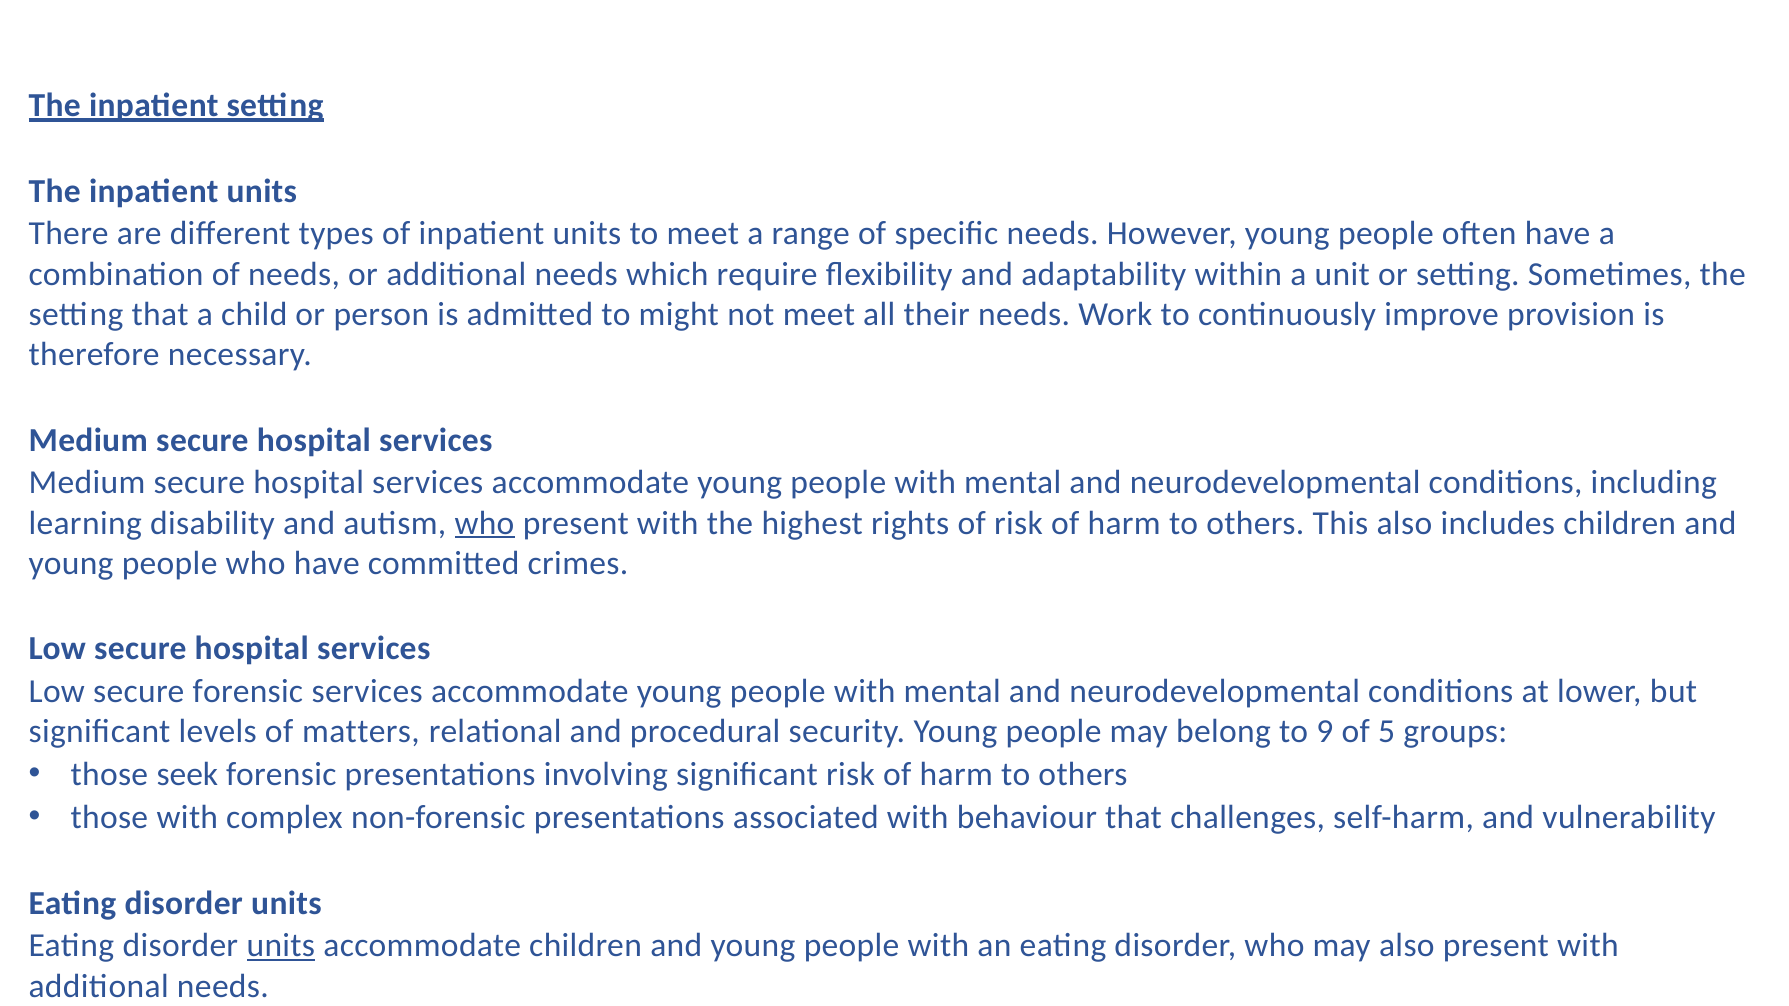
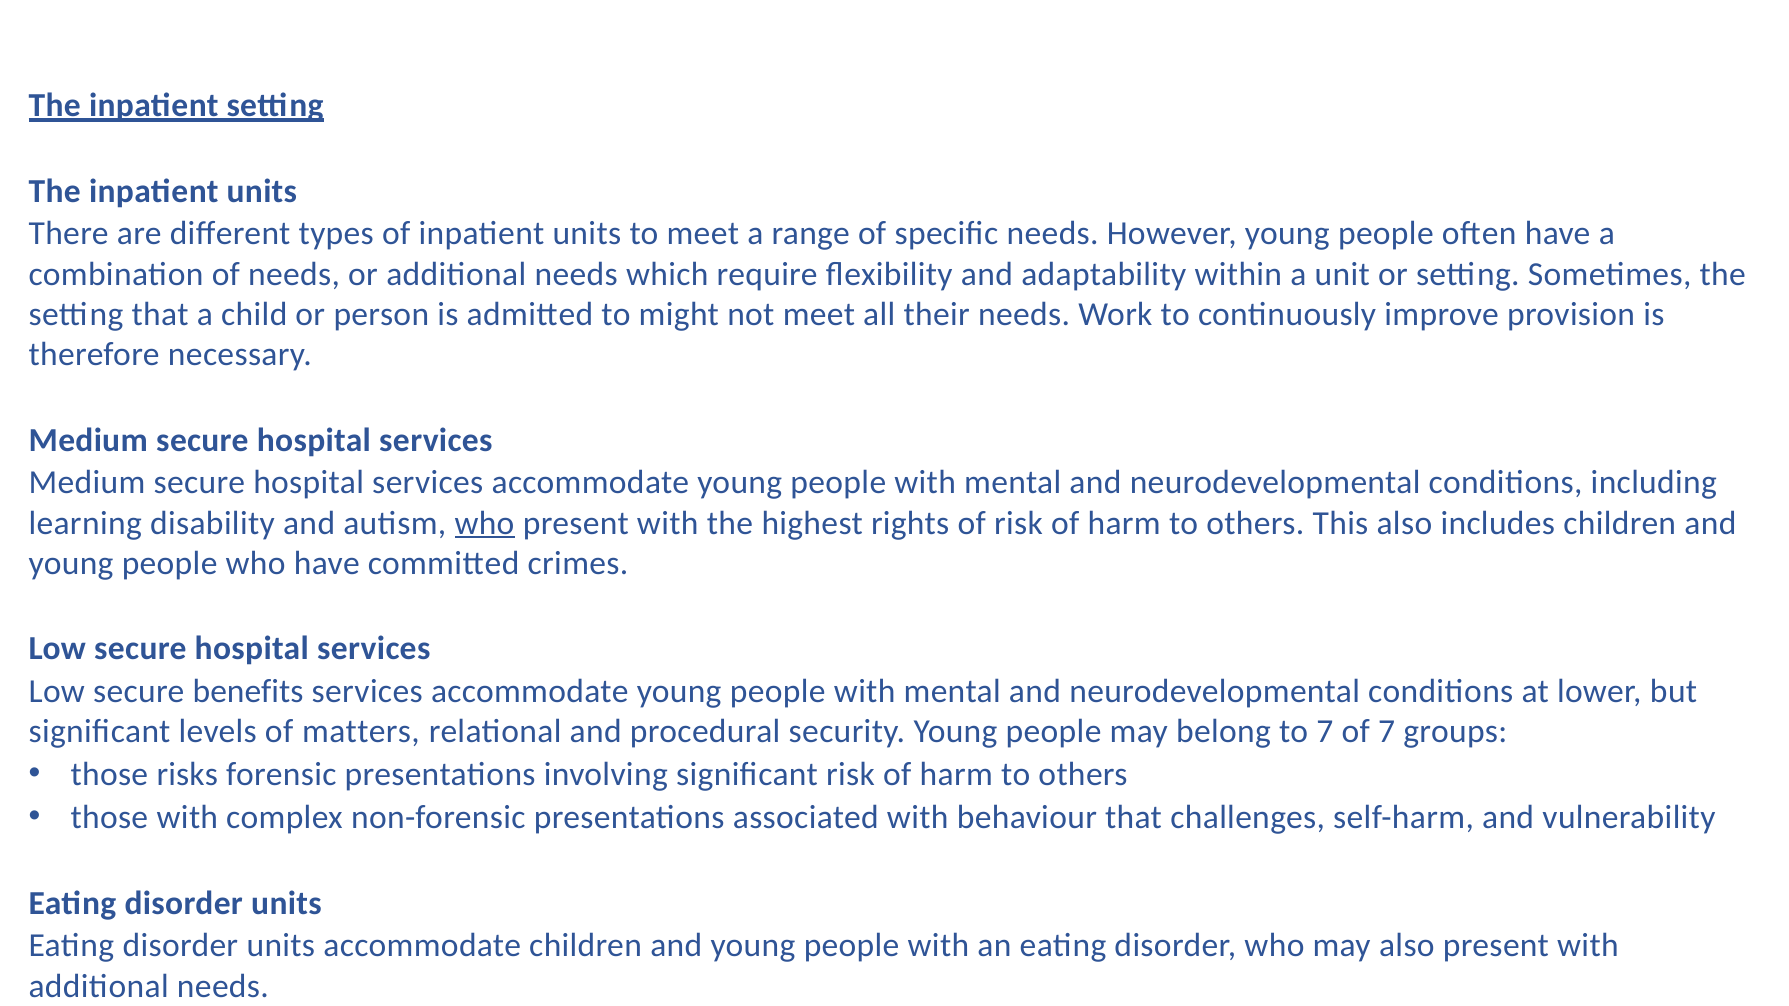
secure forensic: forensic -> benefits (248, 692)
to 9: 9 -> 7 (1325, 732)
of 5: 5 -> 7 (1387, 732)
seek: seek -> risks (187, 775)
units underline: present -> none (281, 946)
